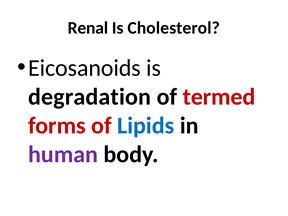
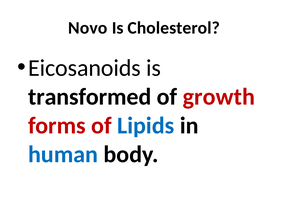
Renal: Renal -> Novo (88, 28)
degradation: degradation -> transformed (90, 97)
termed: termed -> growth (219, 97)
human colour: purple -> blue (63, 154)
